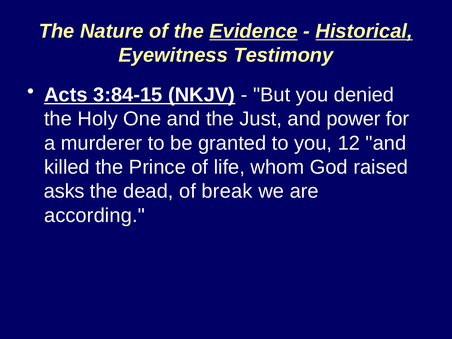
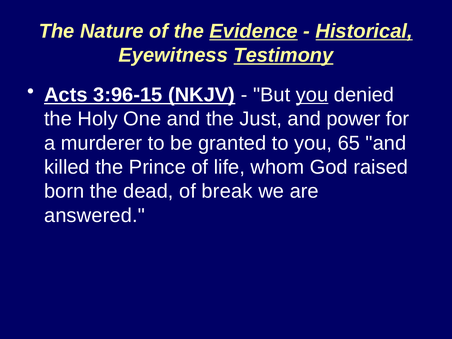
Testimony underline: none -> present (283, 55)
3:84-15: 3:84-15 -> 3:96-15 (128, 95)
you underline: none -> present (312, 95)
12: 12 -> 65 (349, 143)
asks: asks -> born (64, 191)
according: according -> answered (94, 215)
